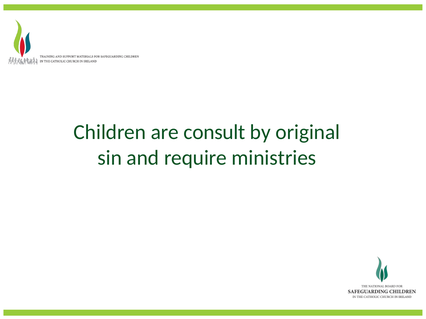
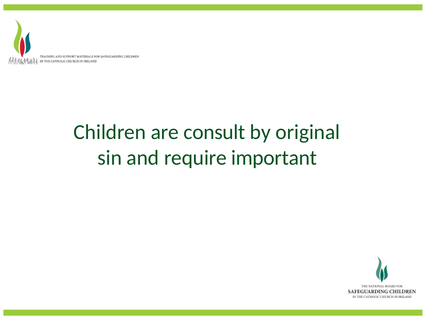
ministries: ministries -> important (274, 158)
